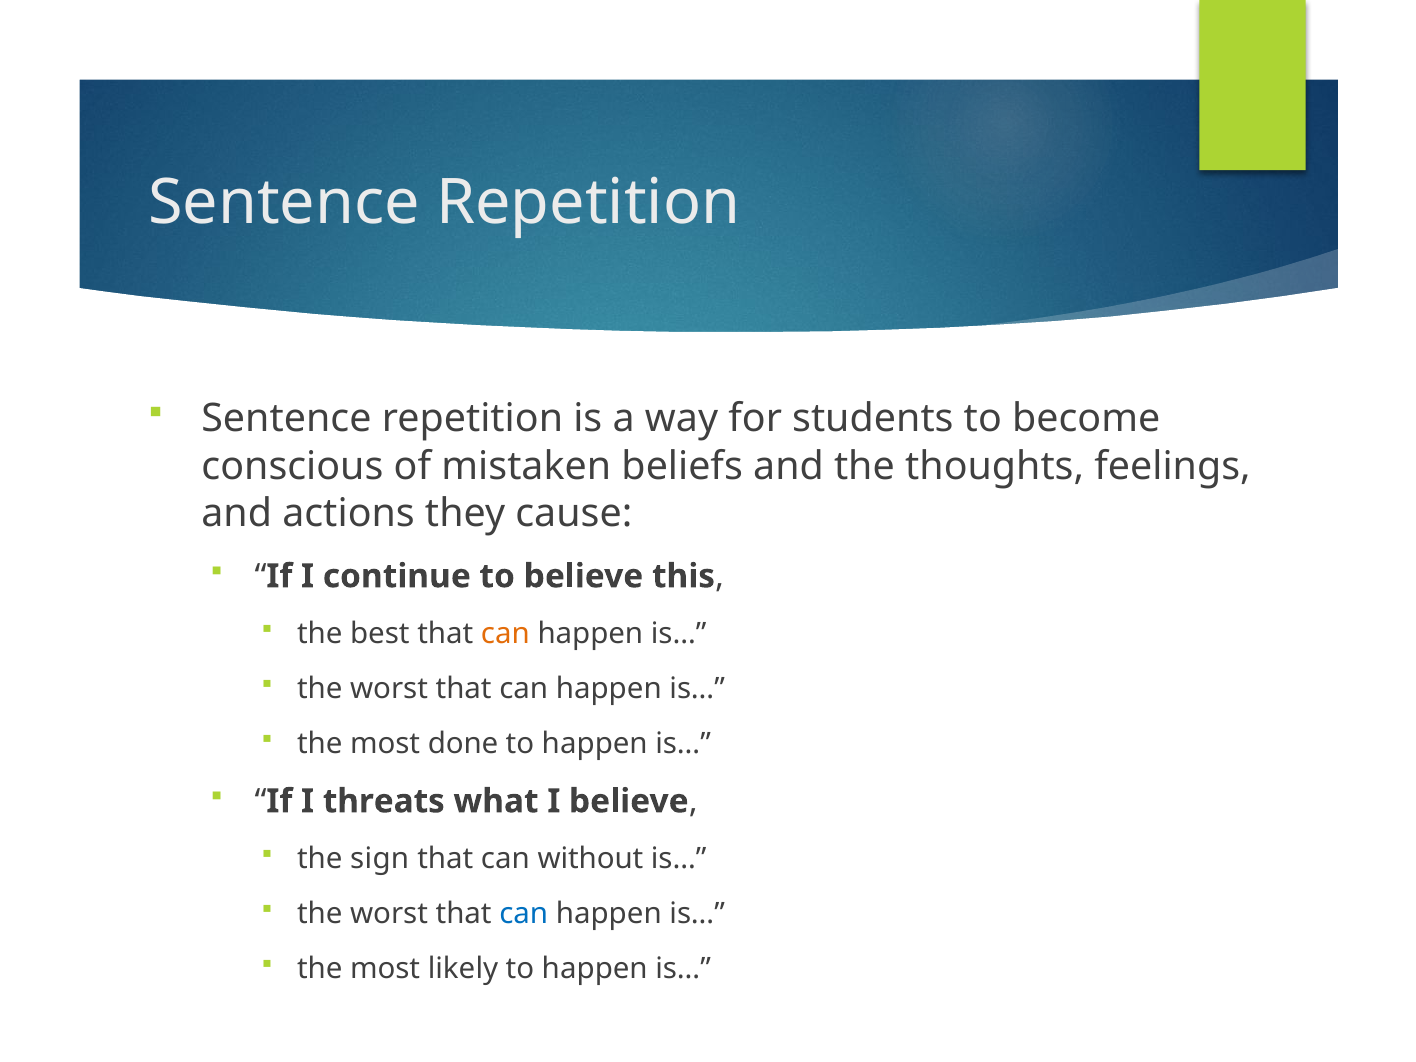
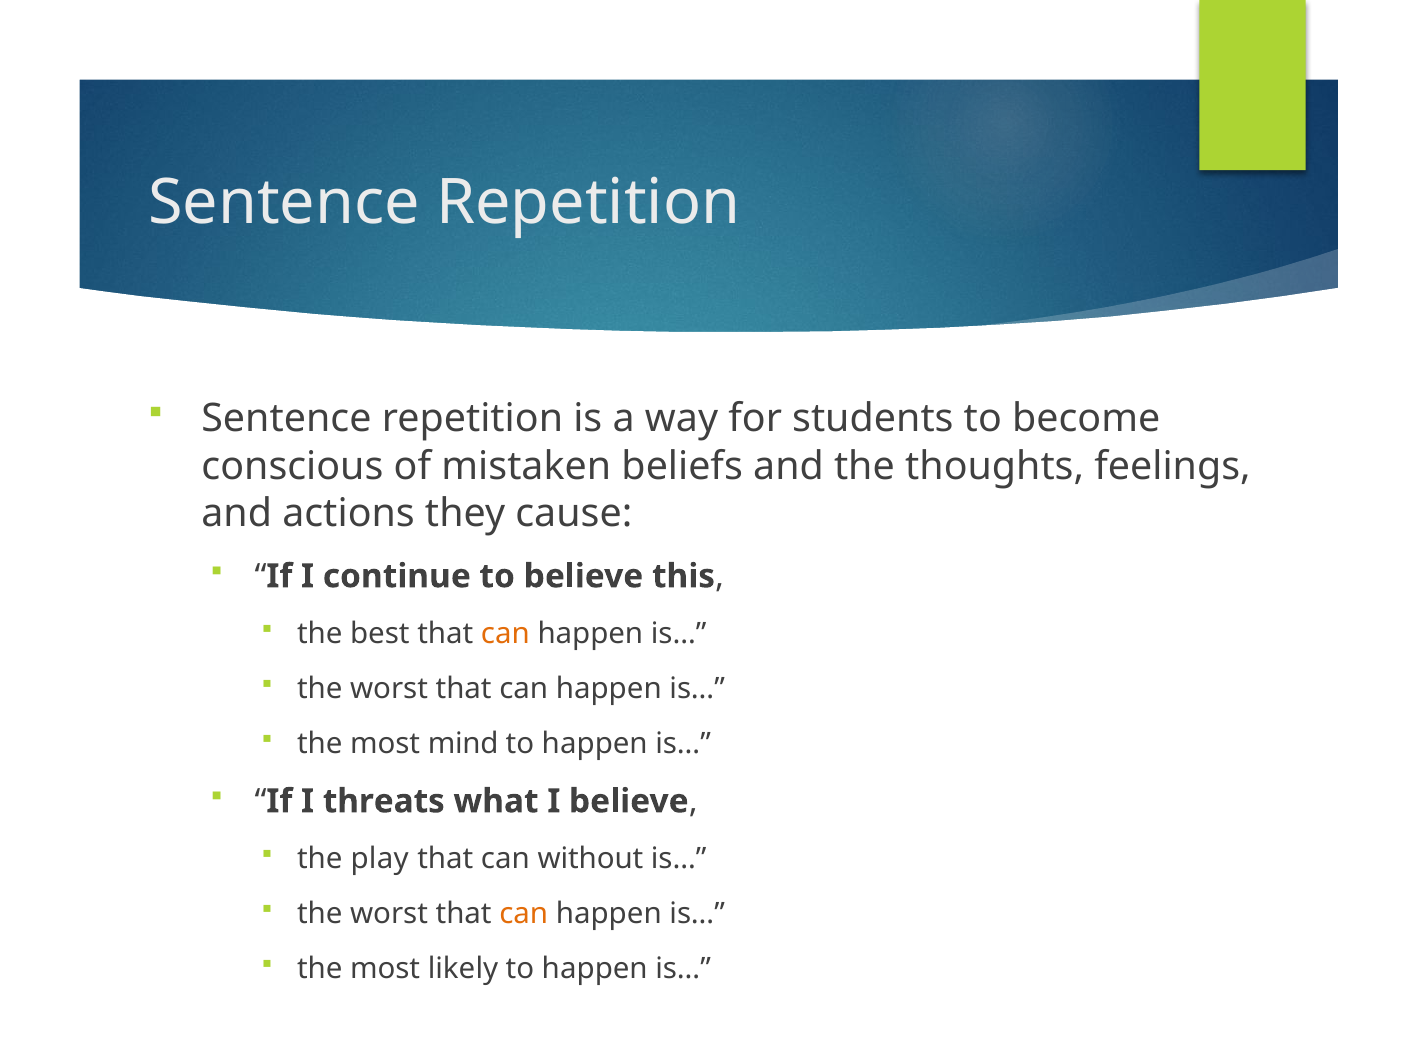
done: done -> mind (463, 744)
sign: sign -> play (380, 858)
can colour: blue -> orange (524, 914)
